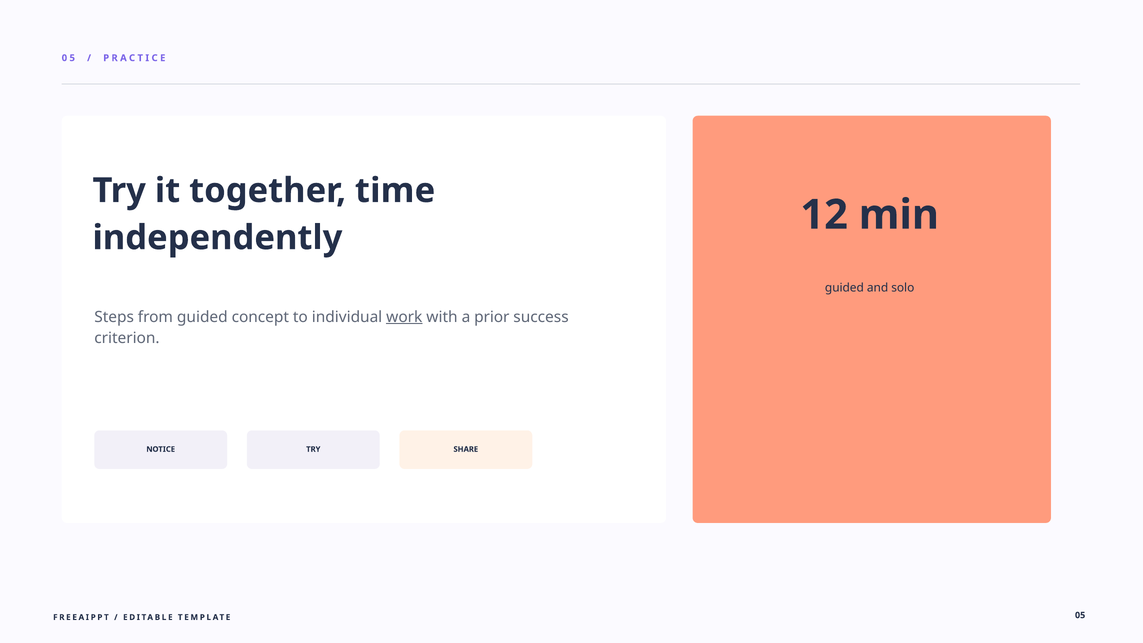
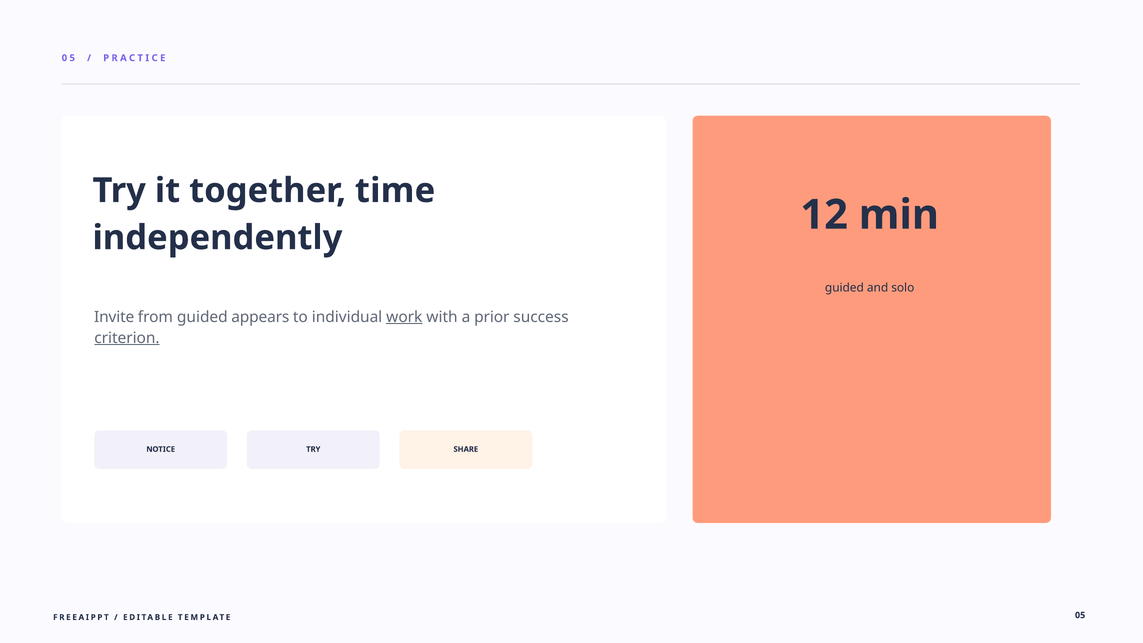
Steps: Steps -> Invite (114, 317)
concept: concept -> appears (260, 317)
criterion underline: none -> present (127, 338)
